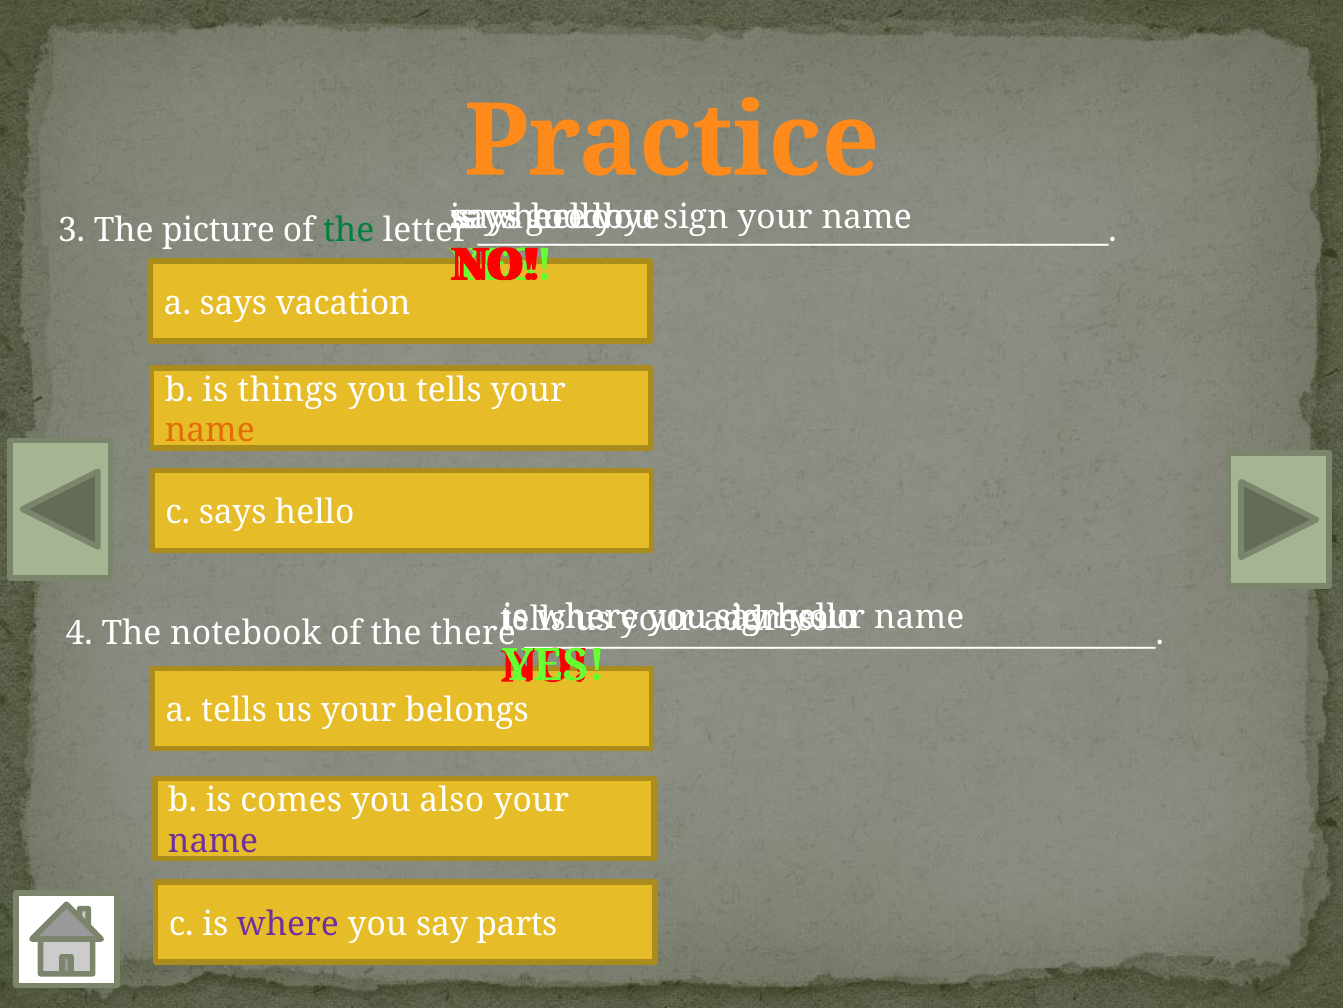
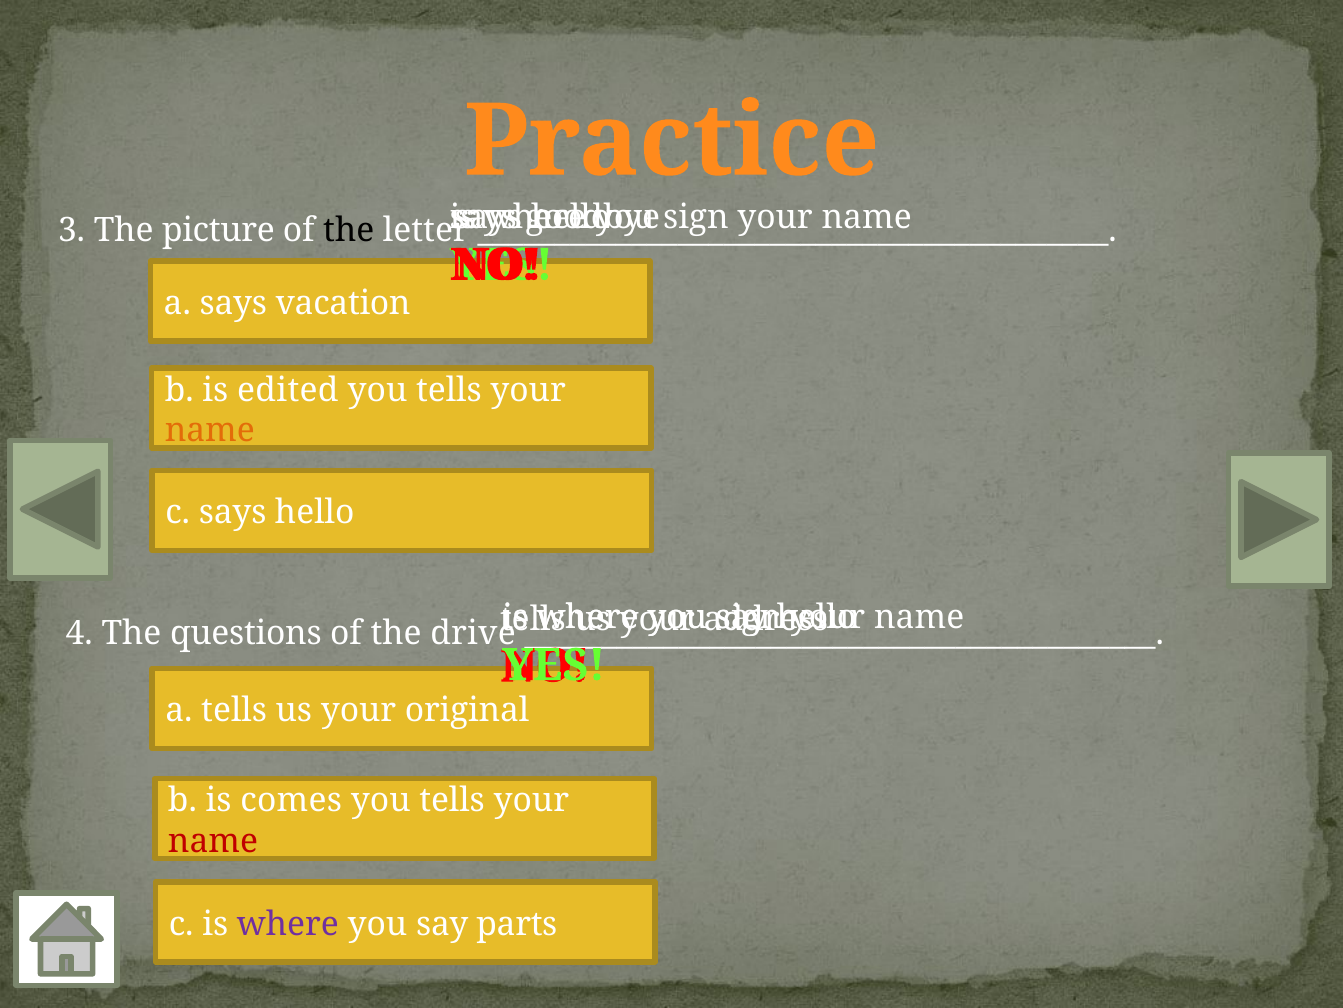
the colour: green -> black (349, 231)
things: things -> edited (288, 390)
notebook: notebook -> questions (246, 633)
there: there -> drive (473, 633)
belongs: belongs -> original (467, 710)
also: also -> tells (452, 800)
name colour: purple -> red (213, 840)
